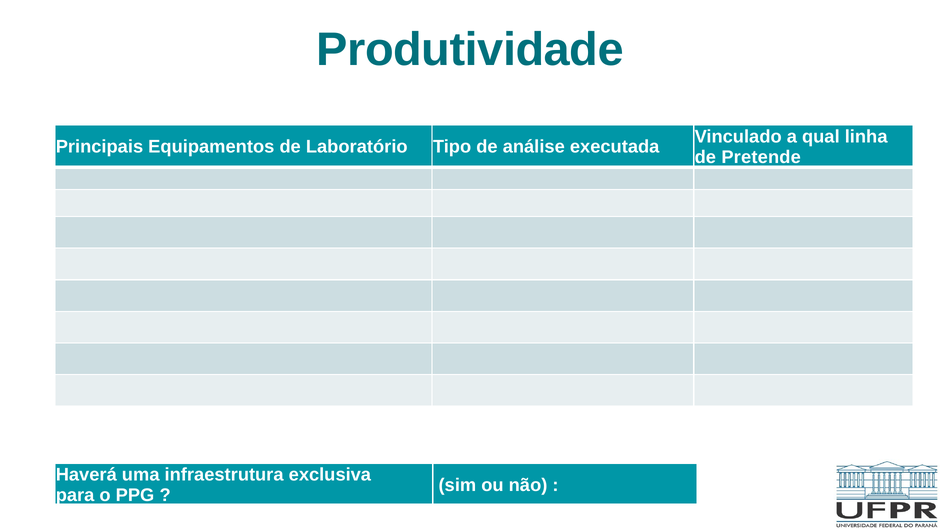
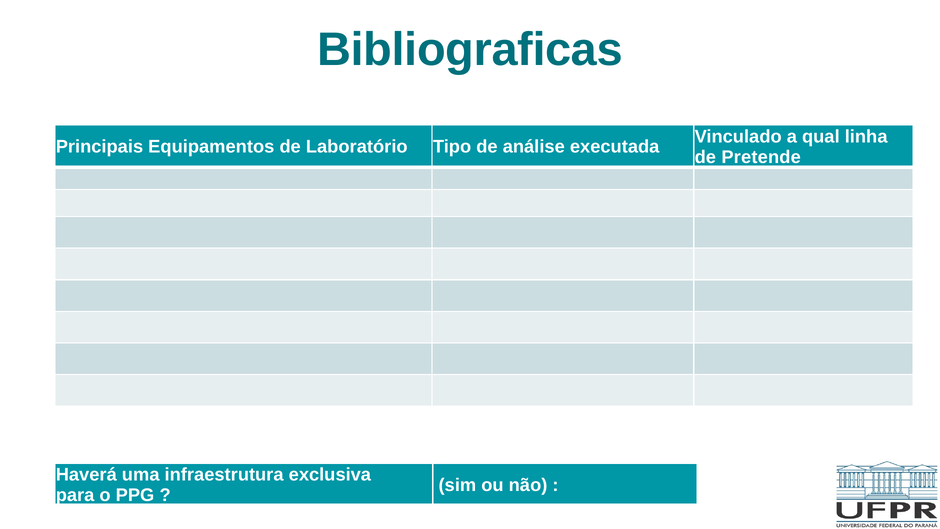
Produtividade: Produtividade -> Bibliograficas (470, 50)
